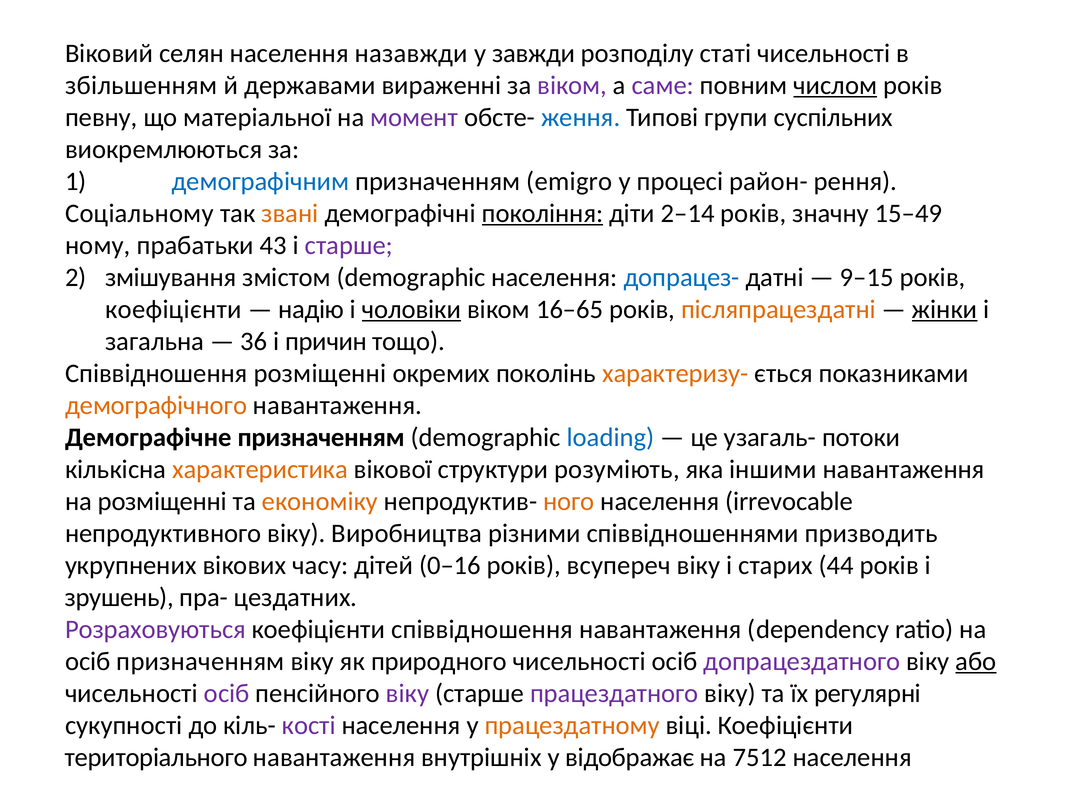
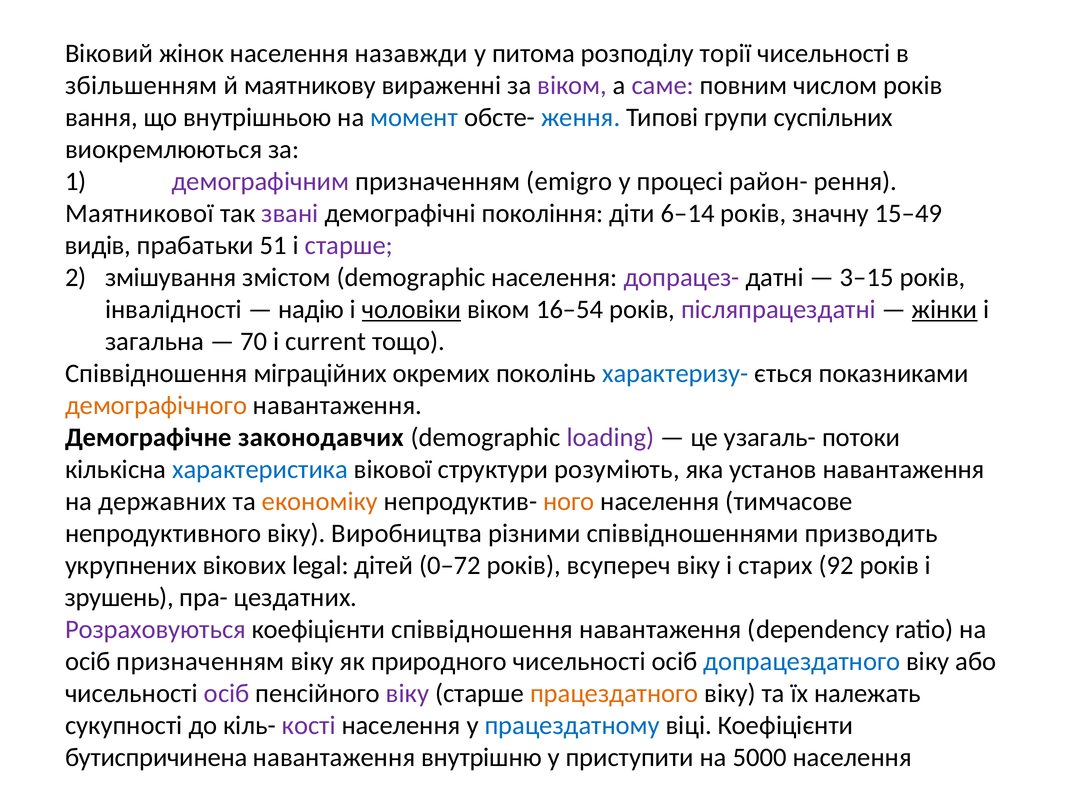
селян: селян -> жінок (191, 53)
завжди: завжди -> питома (534, 53)
статі: статі -> торії (726, 53)
державами: державами -> маятникову (310, 85)
числом underline: present -> none (835, 85)
певну: певну -> вання (101, 117)
матеріальної: матеріальної -> внутрішньою (257, 117)
момент colour: purple -> blue (414, 117)
демографічним colour: blue -> purple (260, 181)
Соціальному: Соціальному -> Маятникової (139, 213)
звані colour: orange -> purple (290, 213)
покоління underline: present -> none (543, 213)
2–14: 2–14 -> 6–14 (688, 213)
ному: ному -> видів (98, 245)
43: 43 -> 51 (273, 245)
допрацез- colour: blue -> purple (682, 277)
9–15: 9–15 -> 3–15 (867, 277)
коефіцієнти: коефіцієнти -> інвалідності (174, 309)
16–65: 16–65 -> 16–54 (570, 309)
післяпрацездатні colour: orange -> purple (778, 309)
36: 36 -> 70 (254, 341)
причин: причин -> current (326, 341)
Співвідношення розміщенні: розміщенні -> міграційних (320, 373)
характеризу- colour: orange -> blue (675, 373)
Демографічне призначенням: призначенням -> законодавчих (321, 437)
loading colour: blue -> purple (610, 437)
характеристика colour: orange -> blue (260, 469)
іншими: іншими -> установ (773, 469)
на розміщенні: розміщенні -> державних (162, 501)
irrevocable: irrevocable -> тимчасове (789, 501)
часу: часу -> legal (320, 565)
0–16: 0–16 -> 0–72 (450, 565)
44: 44 -> 92 (836, 565)
допрацездатного colour: purple -> blue (802, 661)
або underline: present -> none (976, 661)
працездатного colour: purple -> orange (614, 693)
регулярні: регулярні -> належать (868, 693)
працездатному colour: orange -> blue (572, 725)
територіального: територіального -> бутиспричинена (156, 757)
внутрішніх: внутрішніх -> внутрішню (481, 757)
відображає: відображає -> приступити (630, 757)
7512: 7512 -> 5000 (760, 757)
